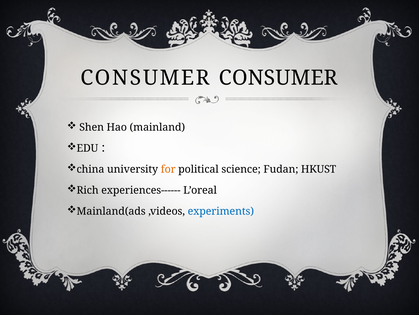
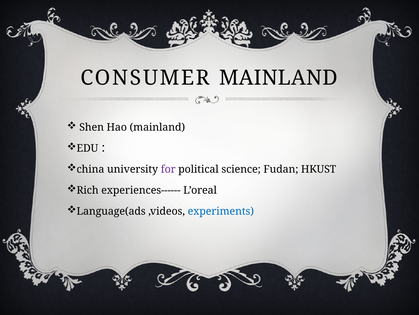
CONSUMER CONSUMER: CONSUMER -> MAINLAND (278, 78)
for colour: orange -> purple (168, 169)
Mainland(ads: Mainland(ads -> Language(ads (111, 211)
